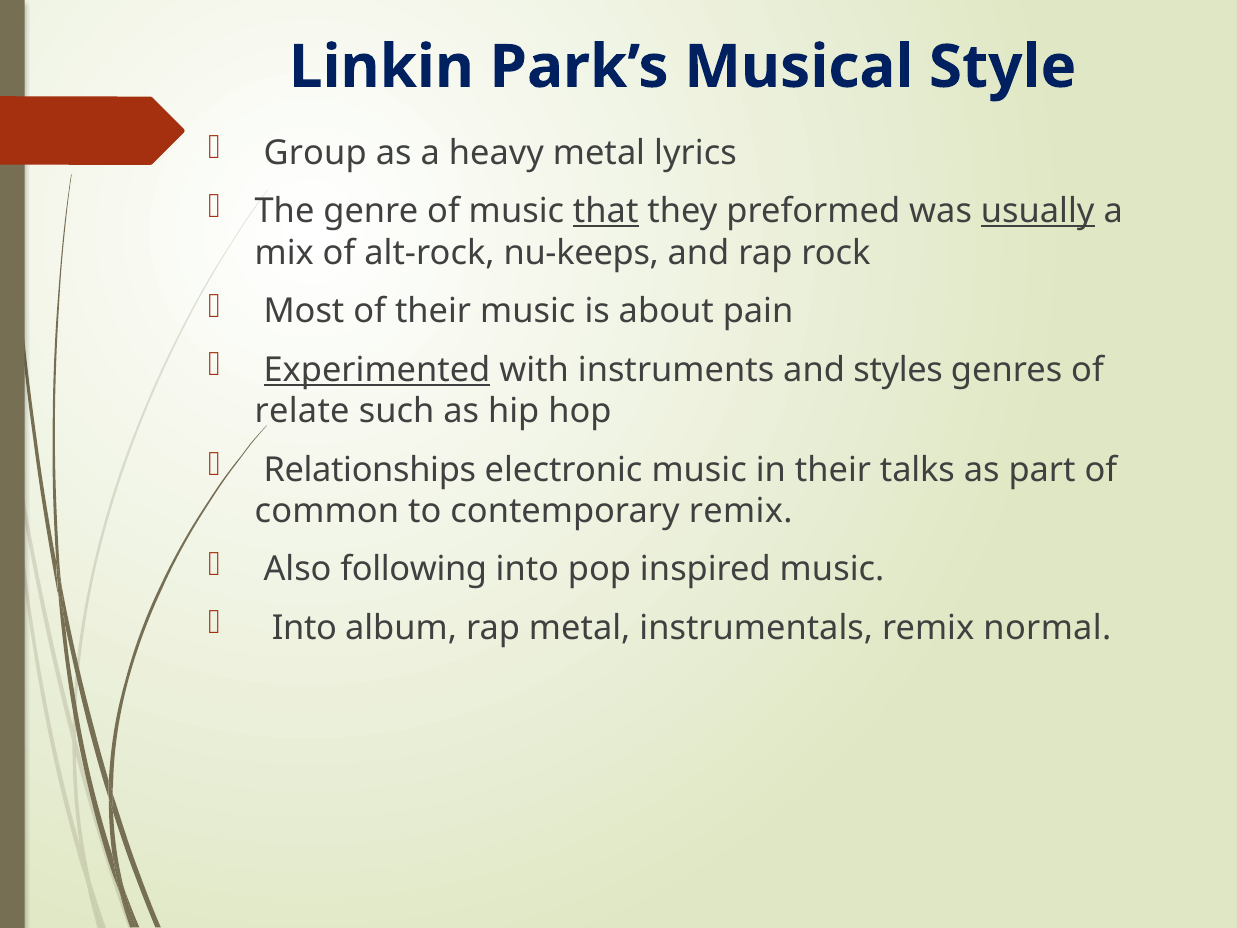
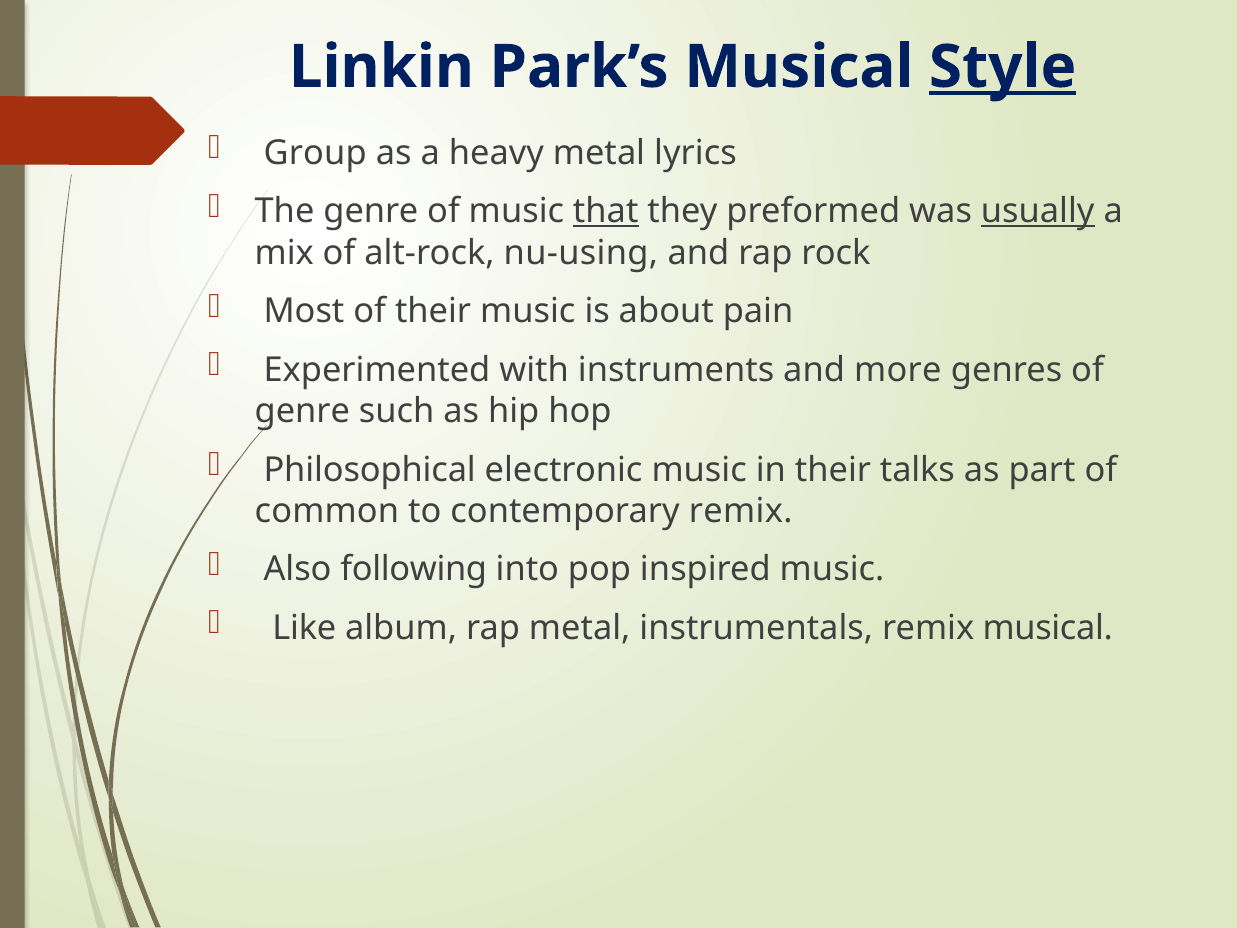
Style underline: none -> present (1003, 67)
nu-keeps: nu-keeps -> nu-using (581, 253)
Experimented underline: present -> none (377, 370)
styles: styles -> more (898, 370)
relate: relate -> genre (302, 411)
Relationships: Relationships -> Philosophical (370, 470)
Into: Into -> Like (304, 628)
remix normal: normal -> musical (1048, 628)
